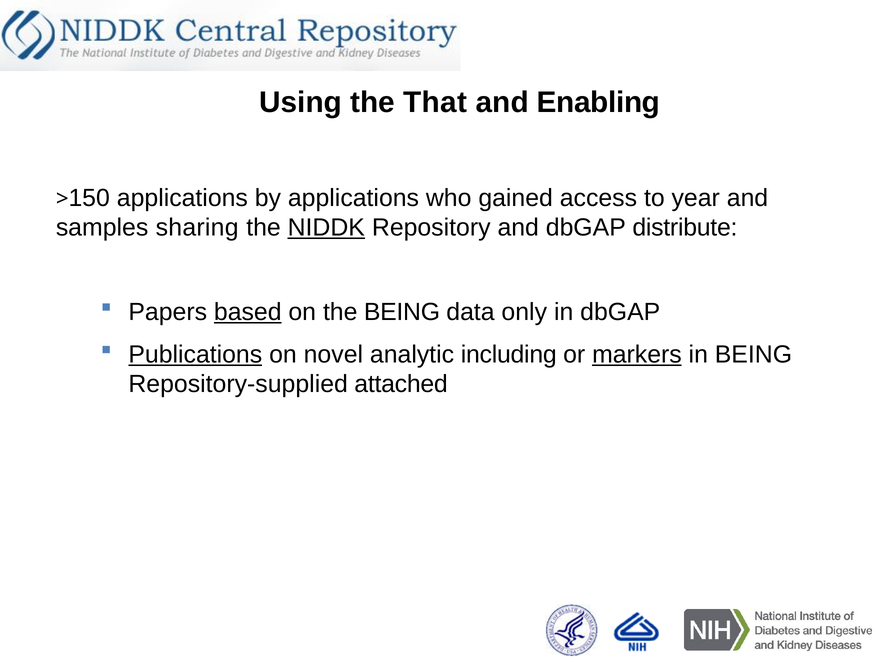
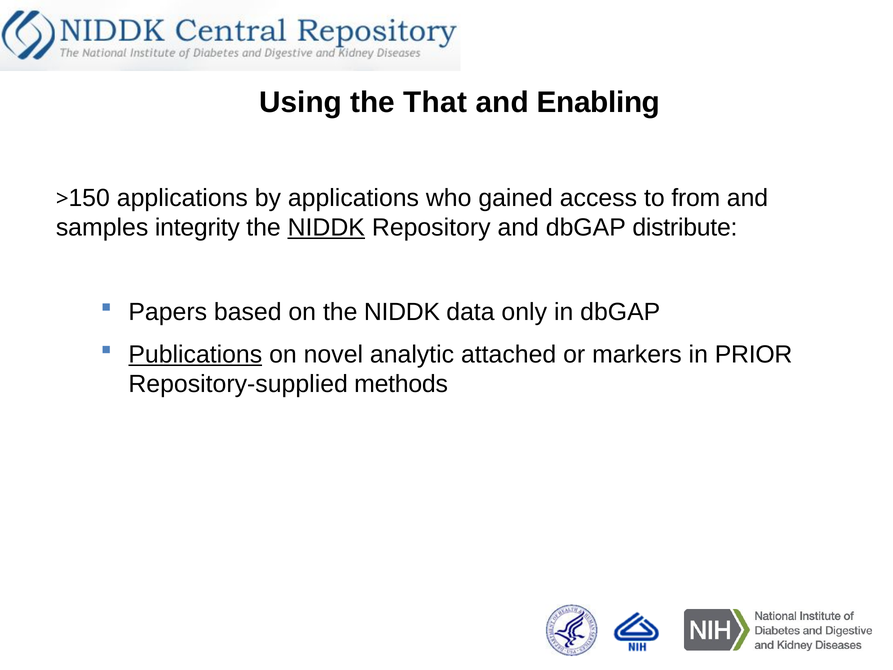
year: year -> from (696, 198)
sharing: sharing -> integrity (197, 228)
based underline: present -> none (248, 312)
on the BEING: BEING -> NIDDK (402, 312)
including: including -> attached (509, 354)
markers underline: present -> none (637, 354)
in BEING: BEING -> PRIOR (754, 354)
attached: attached -> methods (401, 384)
